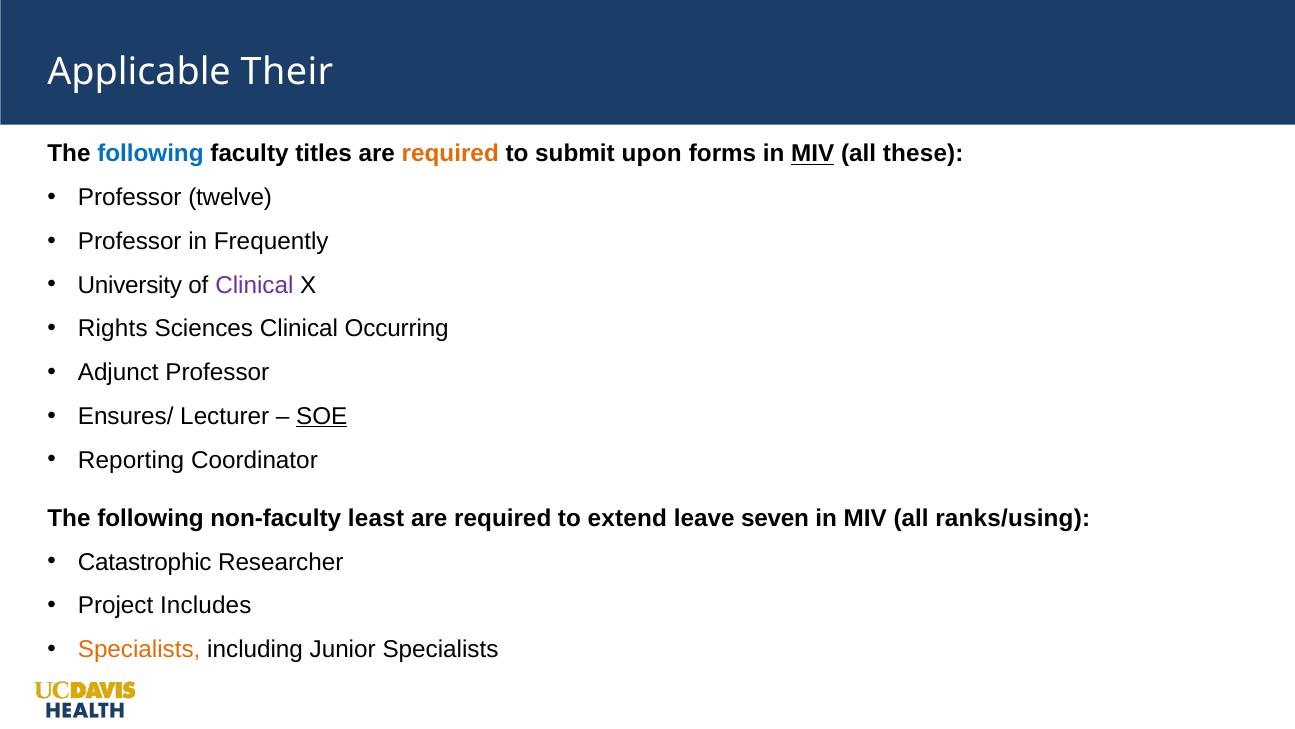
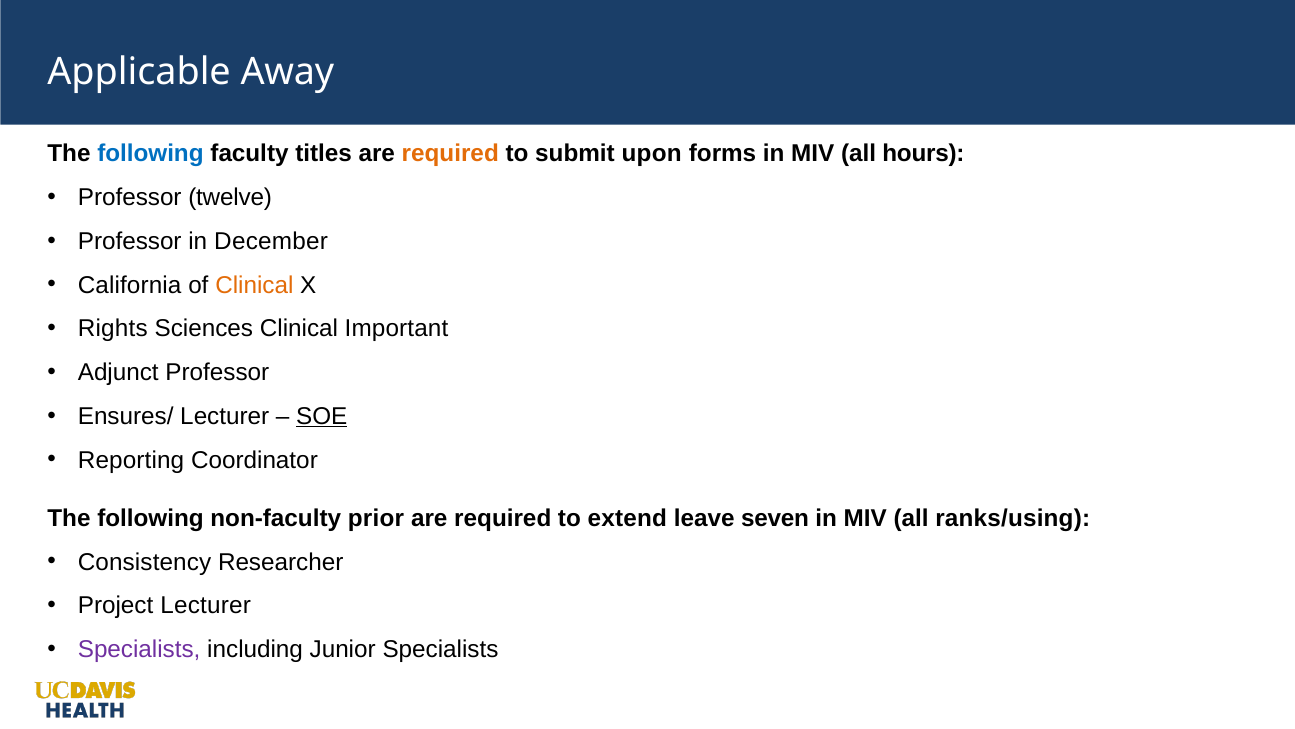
Their: Their -> Away (287, 72)
MIV underline: present -> none (813, 154)
these: these -> hours (923, 154)
Frequently: Frequently -> December (271, 241)
University: University -> California (130, 285)
Clinical colour: purple -> orange (254, 285)
Occurring: Occurring -> Important (397, 329)
least: least -> prior (376, 518)
Catastrophic: Catastrophic -> Consistency (145, 562)
Project Includes: Includes -> Lecturer (206, 605)
Specialists colour: orange -> purple (139, 649)
